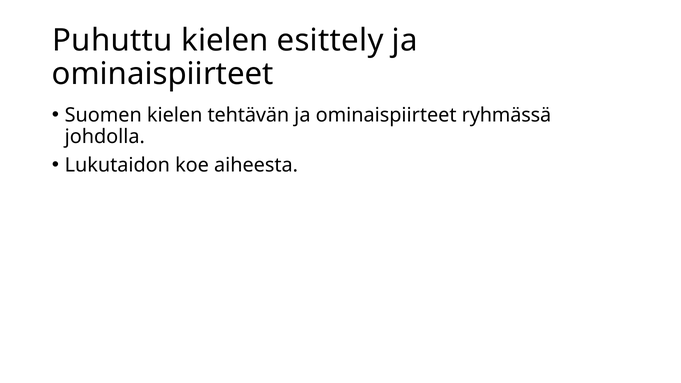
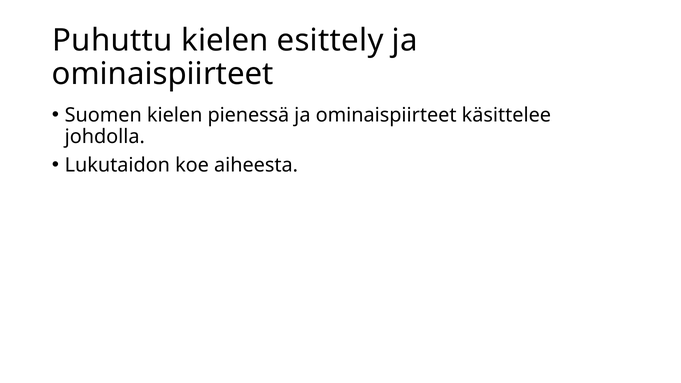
tehtävän: tehtävän -> pienessä (248, 115)
ryhmässä: ryhmässä -> käsittelee (506, 115)
